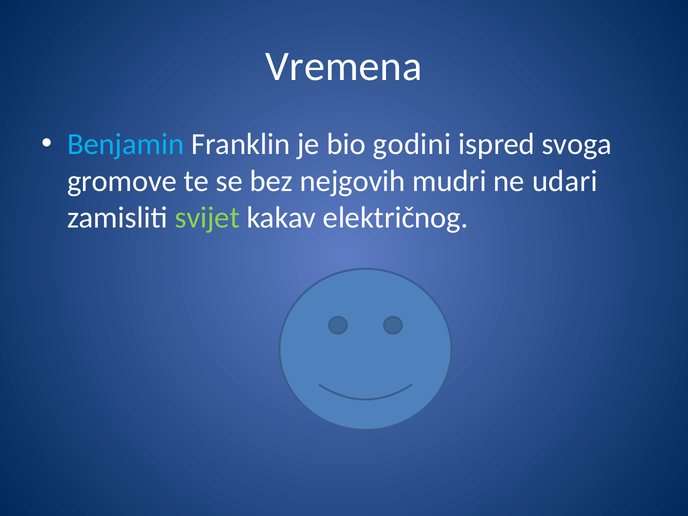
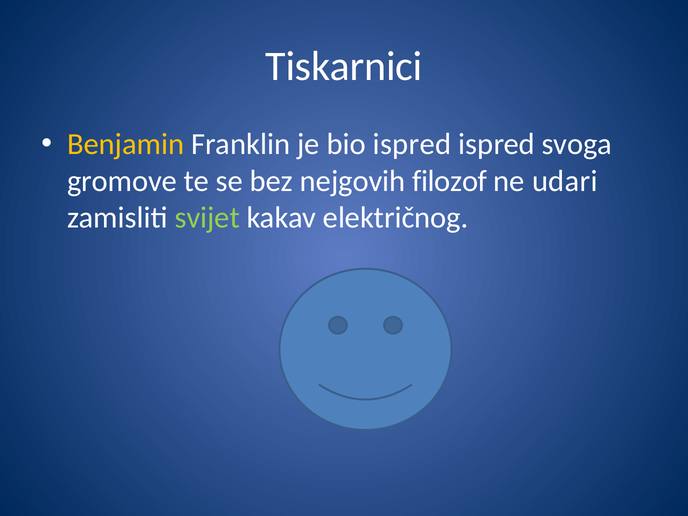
Vremena: Vremena -> Tiskarnici (344, 67)
Benjamin colour: light blue -> yellow (126, 144)
bio godini: godini -> ispred (412, 144)
mudri: mudri -> filozof (450, 181)
